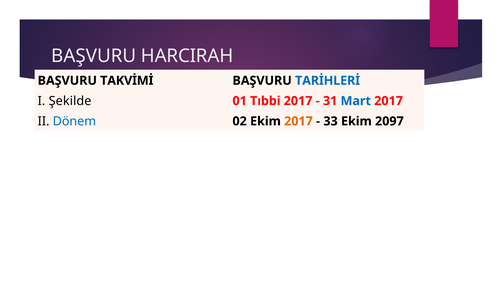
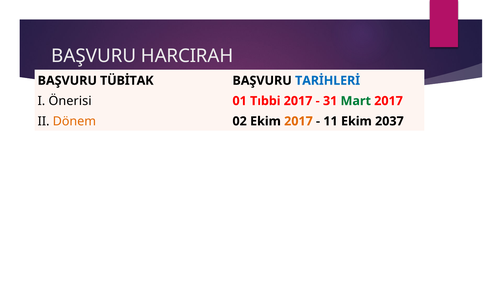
TAKVİMİ: TAKVİMİ -> TÜBİTAK (127, 80)
Şekilde: Şekilde -> Önerisi (70, 101)
Mart colour: blue -> green (356, 101)
Dönem colour: blue -> orange (74, 121)
33: 33 -> 11 (331, 121)
2097: 2097 -> 2037 (389, 121)
